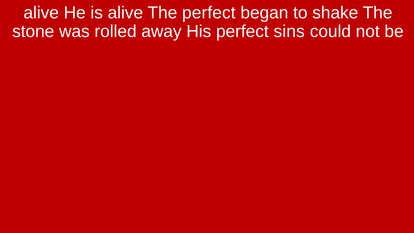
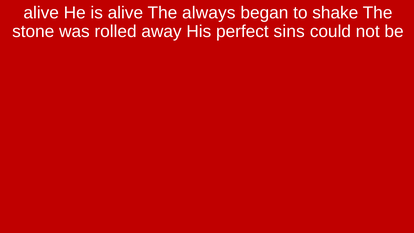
The perfect: perfect -> always (209, 13)
